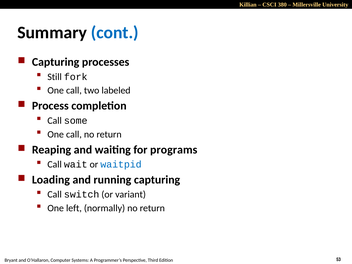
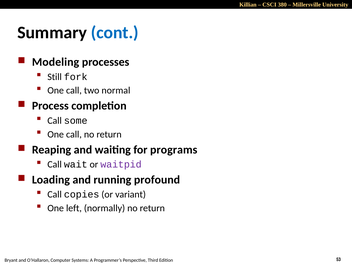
Capturing: Capturing -> Modeling (56, 62)
labeled: labeled -> normal (116, 90)
waitpid colour: blue -> purple (121, 164)
running capturing: capturing -> profound (157, 180)
switch: switch -> copies (82, 195)
